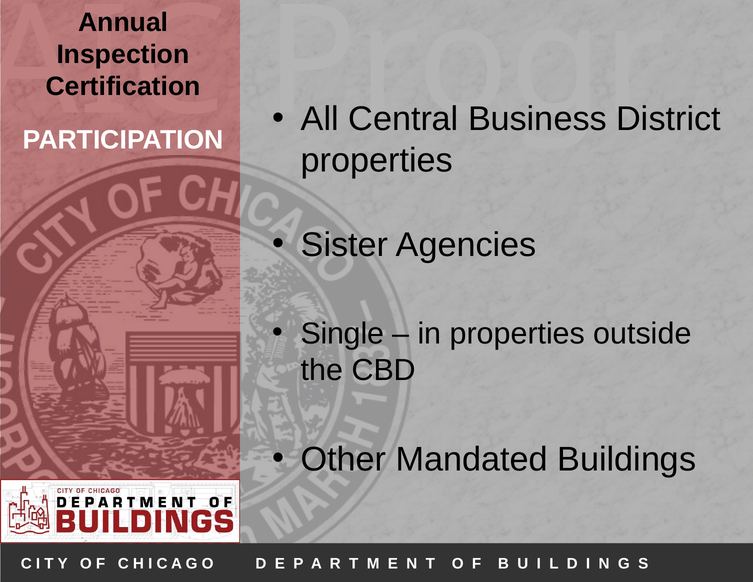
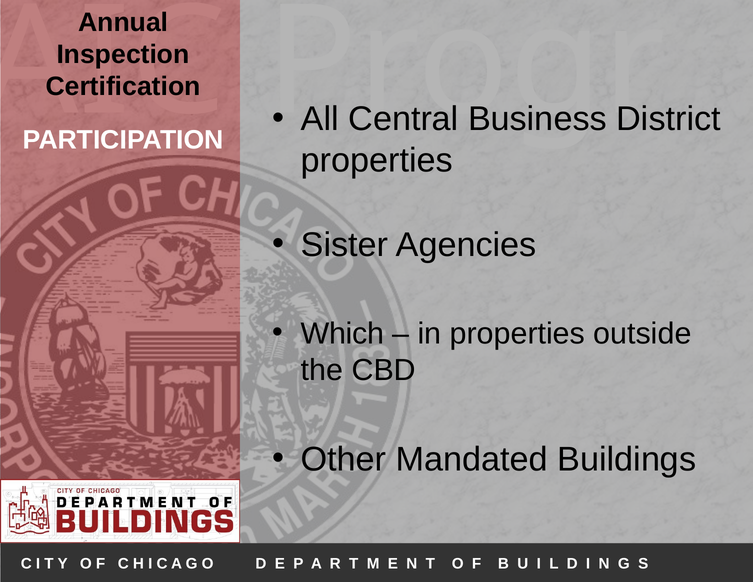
Single: Single -> Which (342, 333)
